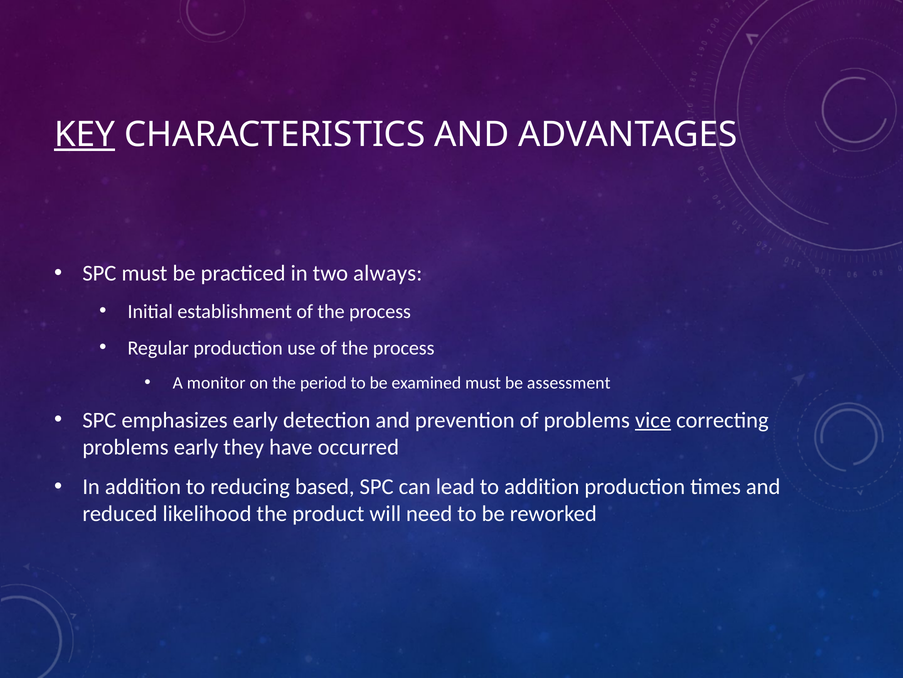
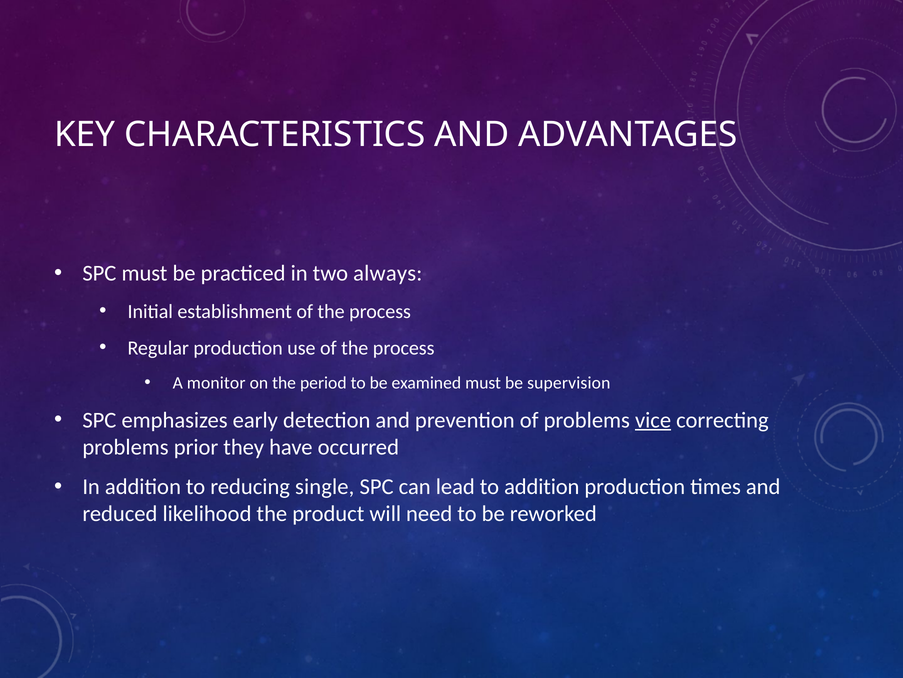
KEY underline: present -> none (85, 135)
assessment: assessment -> supervision (569, 383)
problems early: early -> prior (196, 447)
based: based -> single (325, 486)
